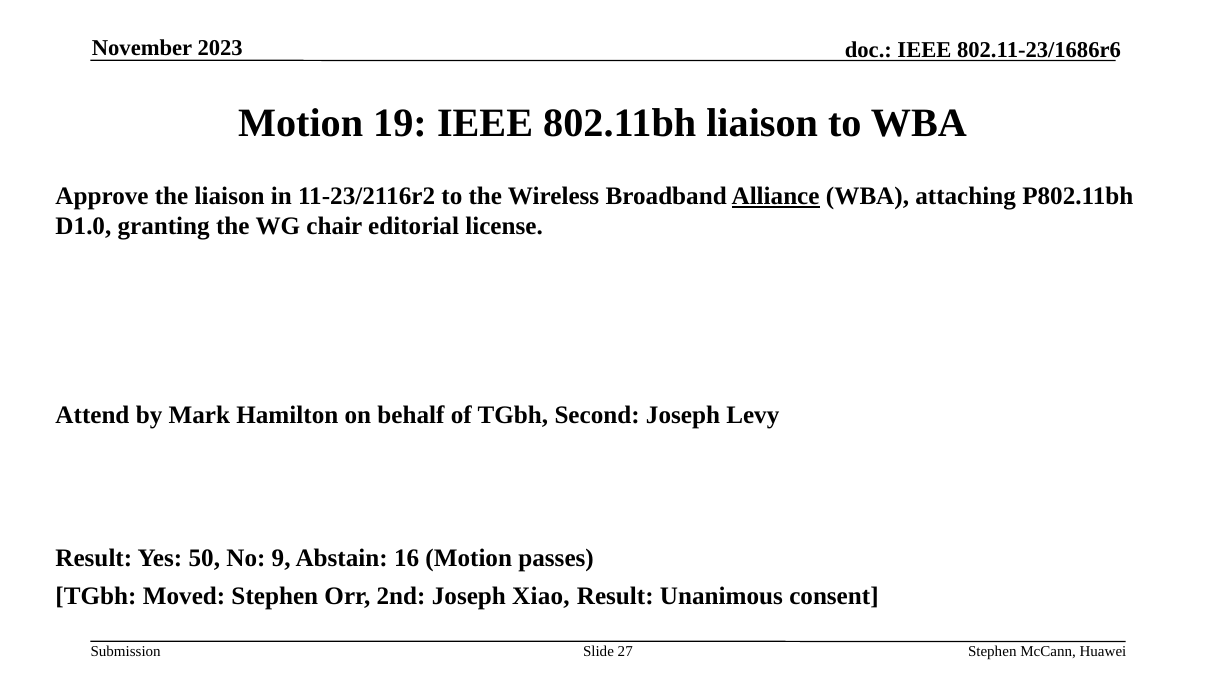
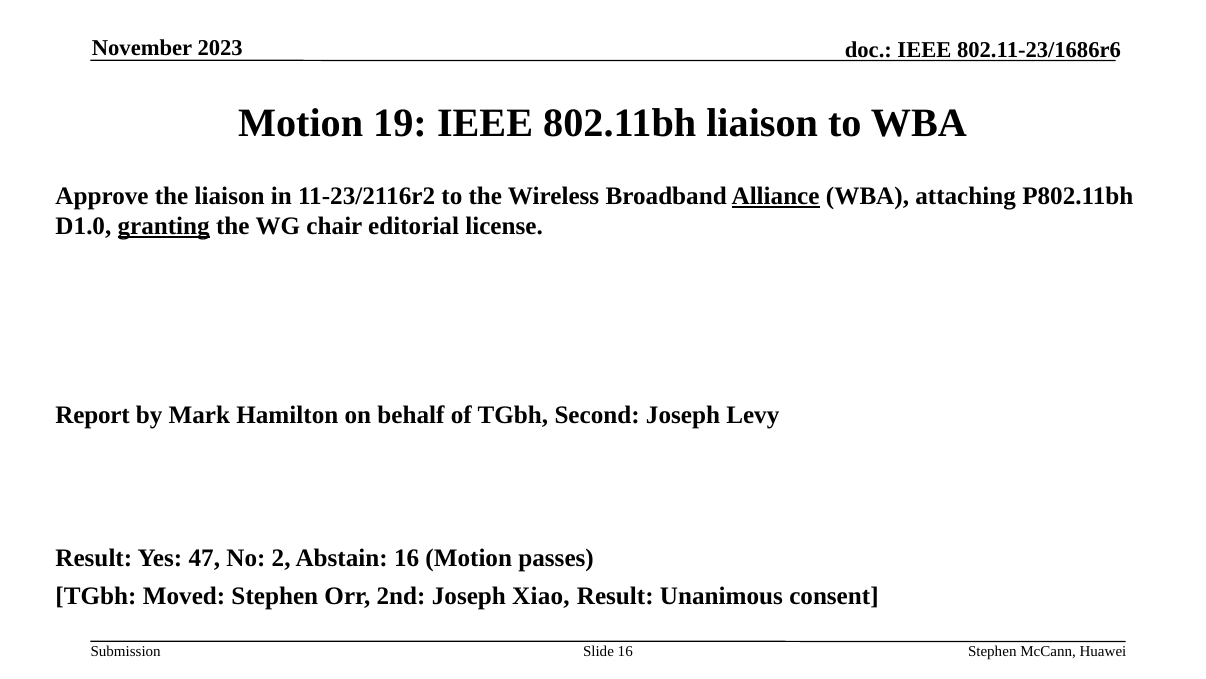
granting underline: none -> present (164, 226)
Attend: Attend -> Report (93, 415)
50: 50 -> 47 (204, 558)
9: 9 -> 2 (281, 558)
Slide 27: 27 -> 16 (625, 651)
